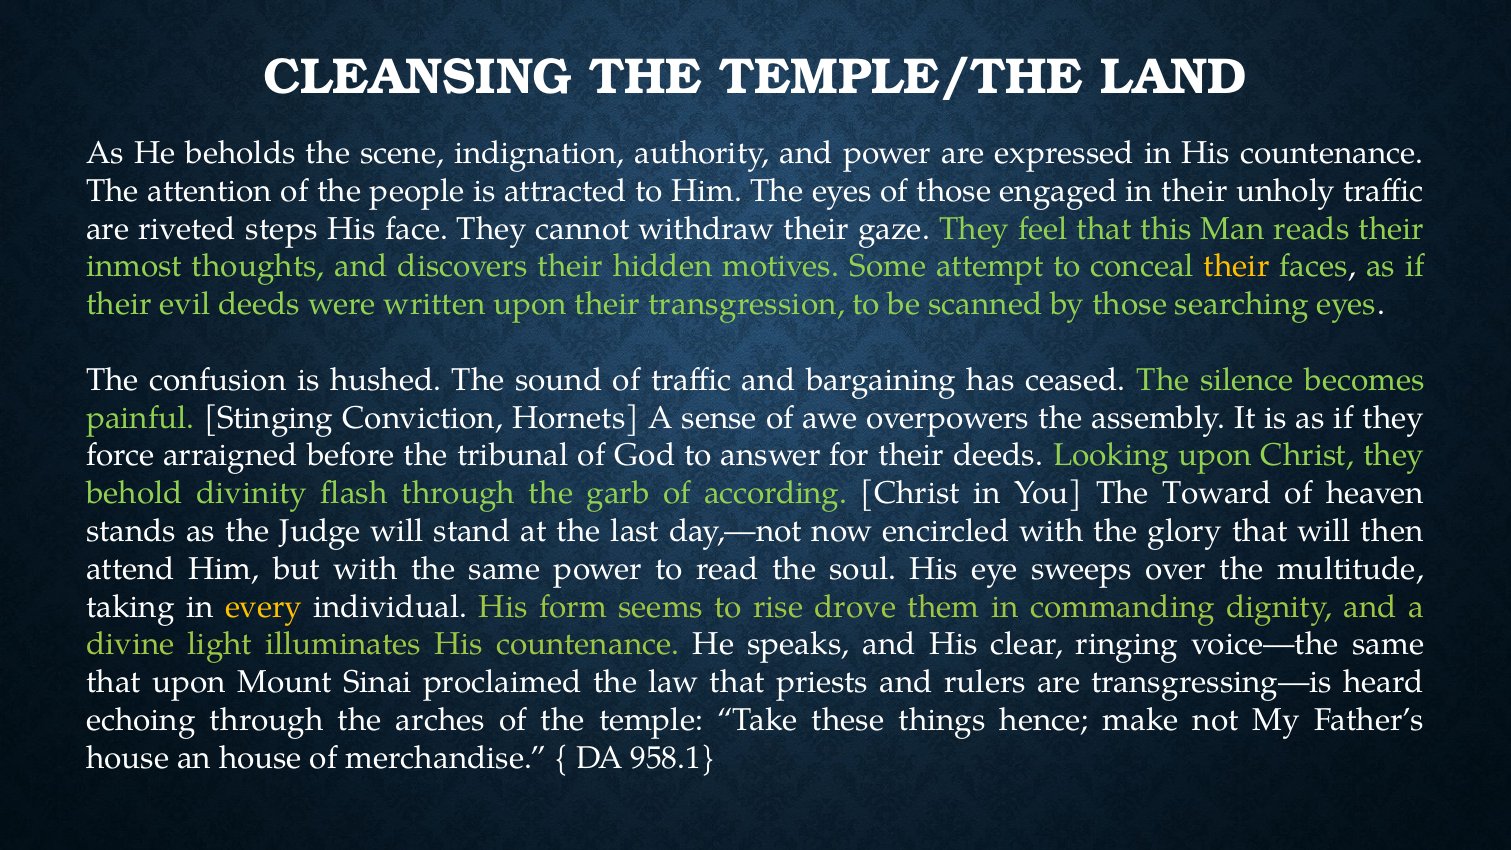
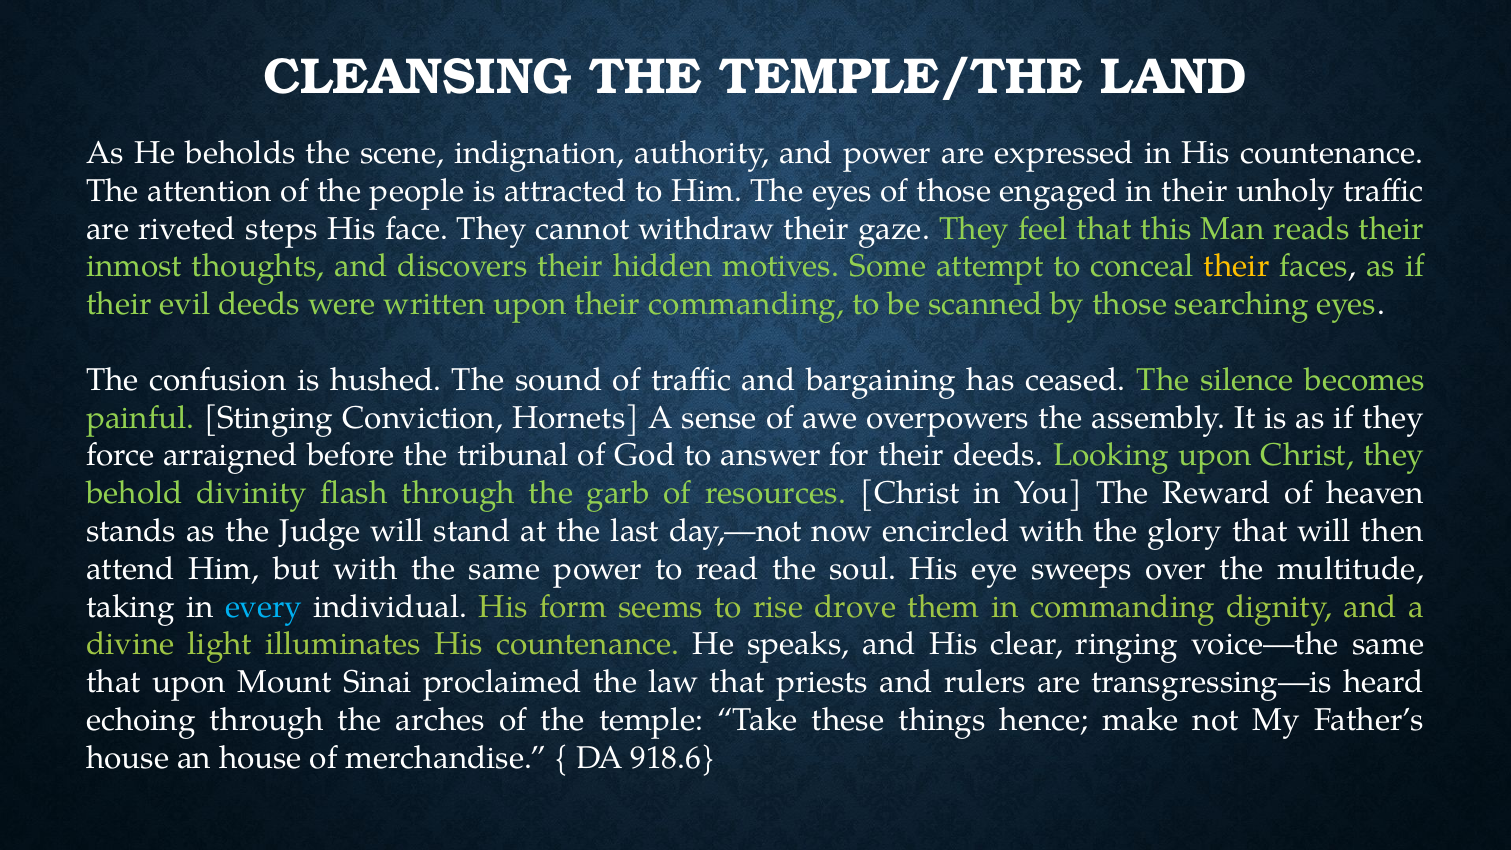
their transgression: transgression -> commanding (747, 304)
according: according -> resources (776, 493)
Toward: Toward -> Reward (1217, 493)
every colour: yellow -> light blue (264, 607)
958.1: 958.1 -> 918.6 (673, 758)
